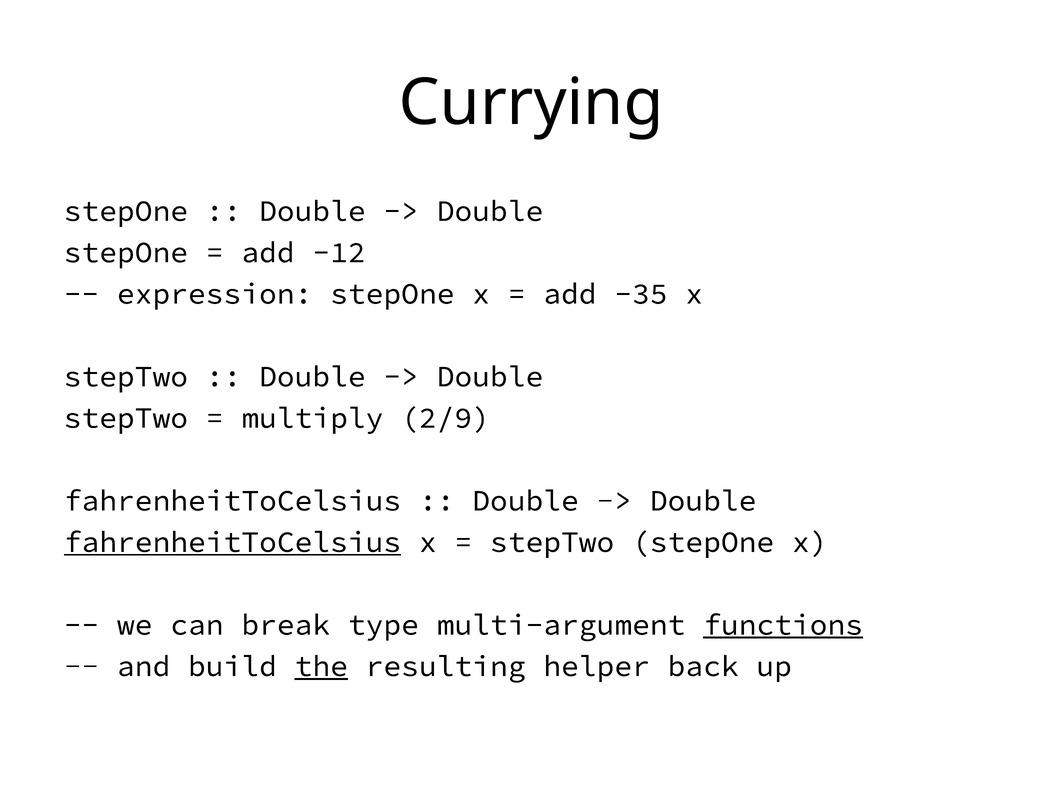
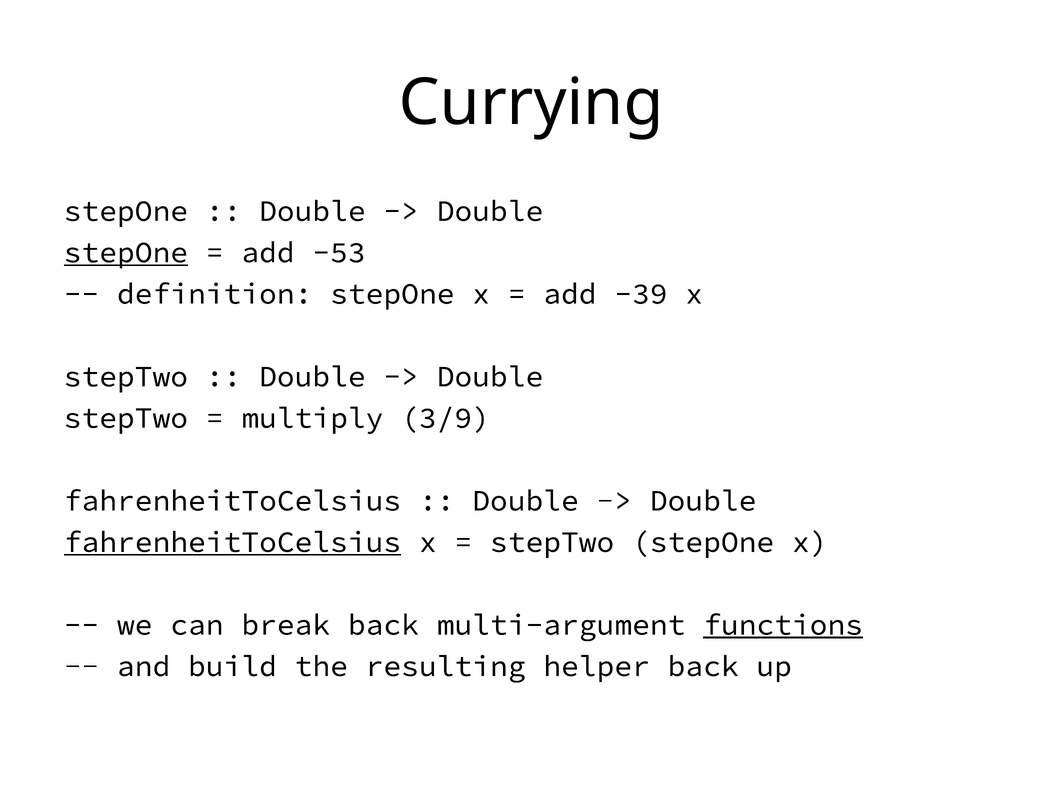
stepOne underline: none -> present (126, 253)
-12: -12 -> -53 (339, 253)
expression: expression -> definition (215, 294)
-35: -35 -> -39 (641, 294)
2/9: 2/9 -> 3/9 (446, 418)
break type: type -> back (383, 625)
the underline: present -> none (321, 666)
